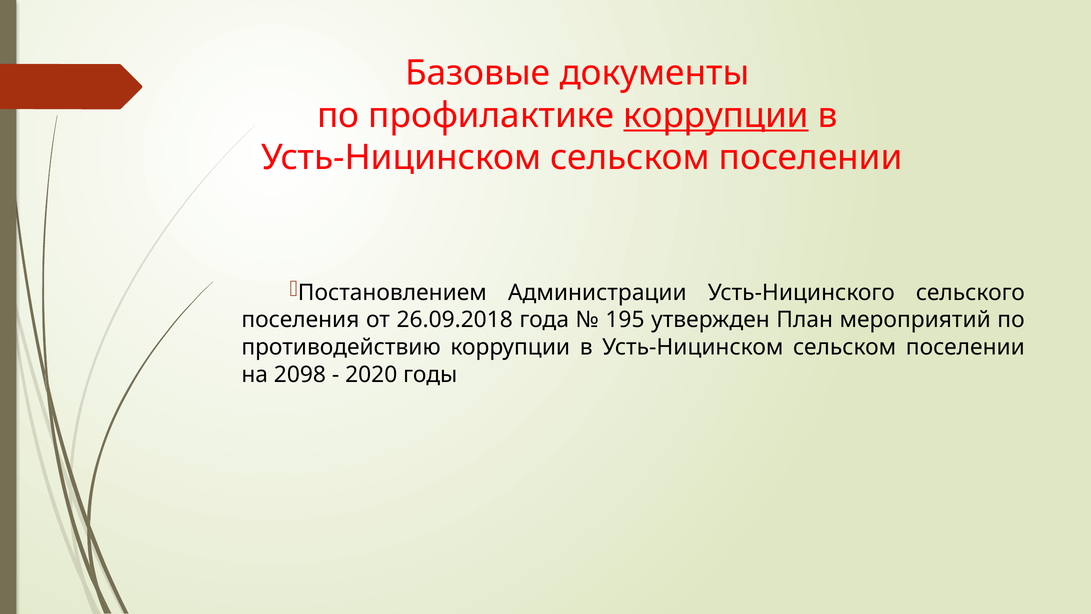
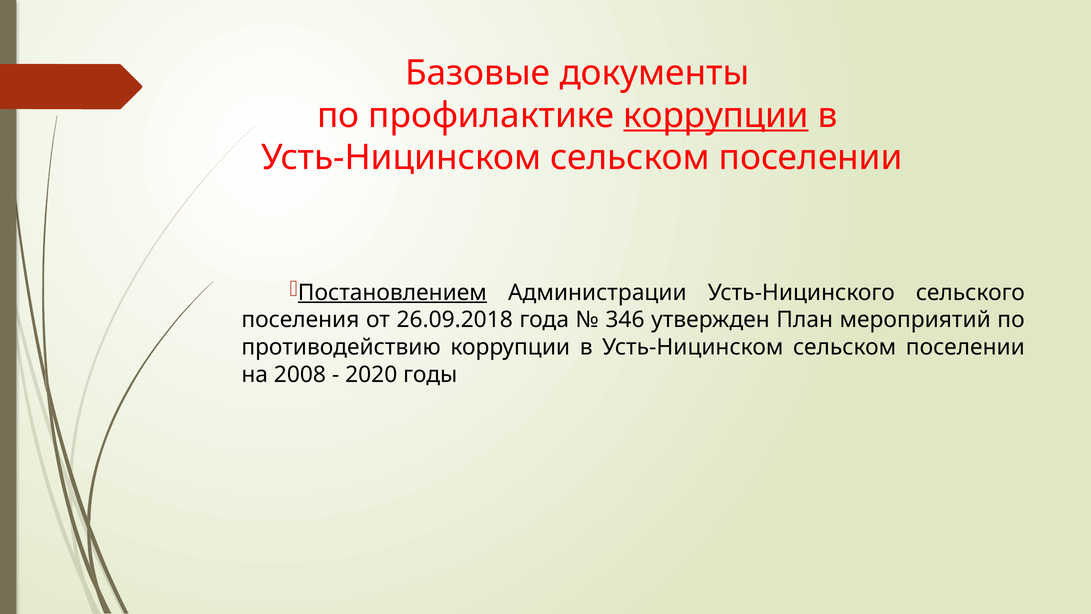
Постановлением underline: none -> present (392, 292)
195: 195 -> 346 (625, 320)
2098: 2098 -> 2008 (300, 374)
